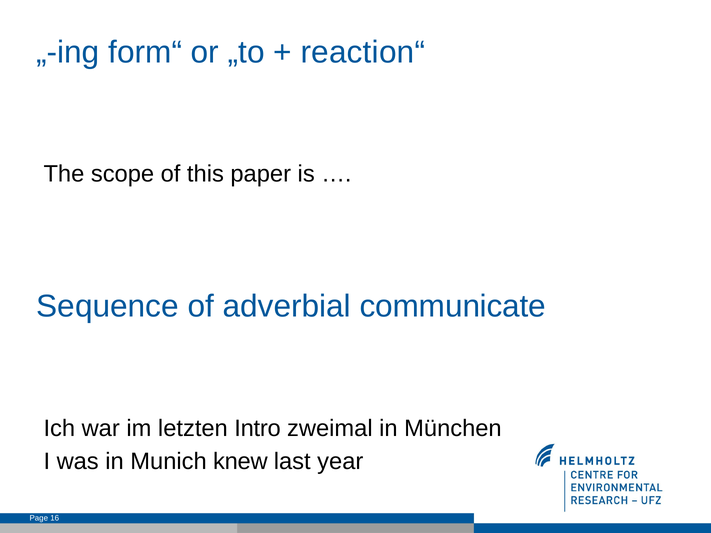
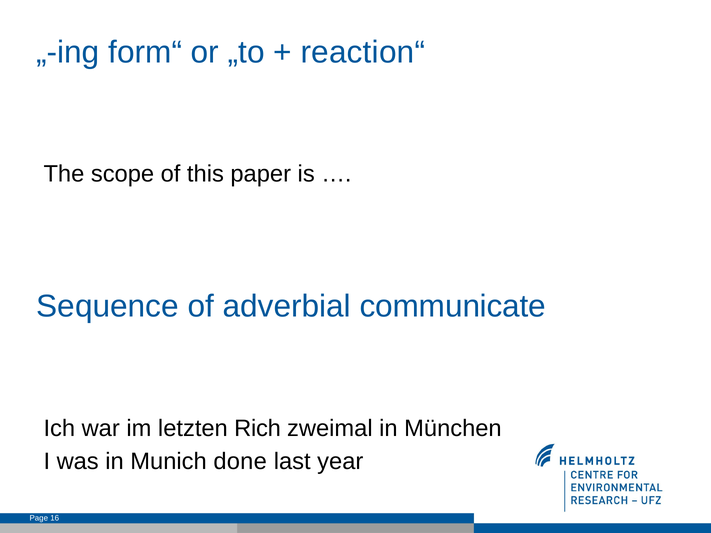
Intro: Intro -> Rich (258, 428)
knew: knew -> done (240, 462)
